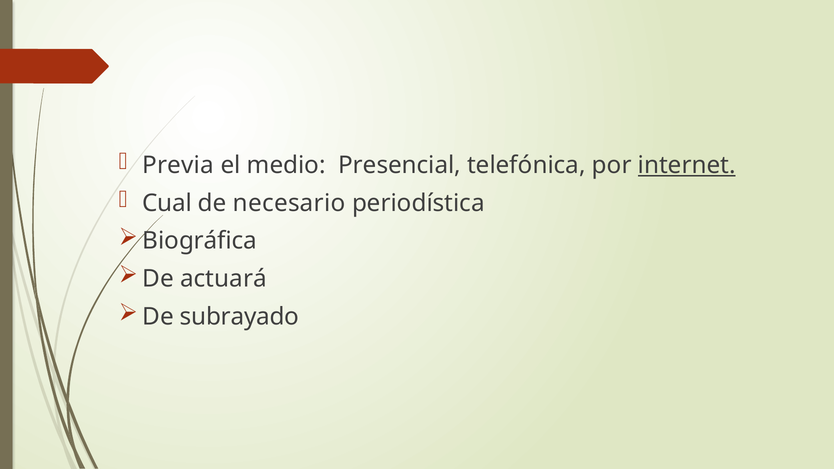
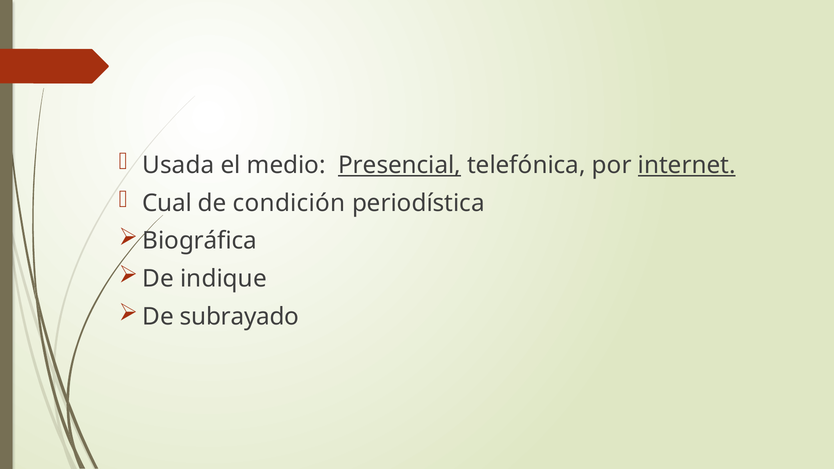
Previa: Previa -> Usada (178, 165)
Presencial underline: none -> present (400, 165)
necesario: necesario -> condición (289, 203)
actuará: actuará -> indique (223, 279)
